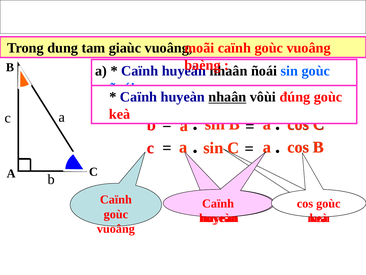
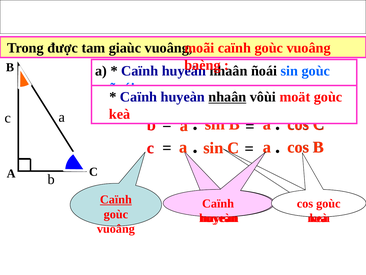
dung: dung -> được (63, 48)
đúng: đúng -> moät (295, 97)
Caïnh underline: none -> present (116, 199)
